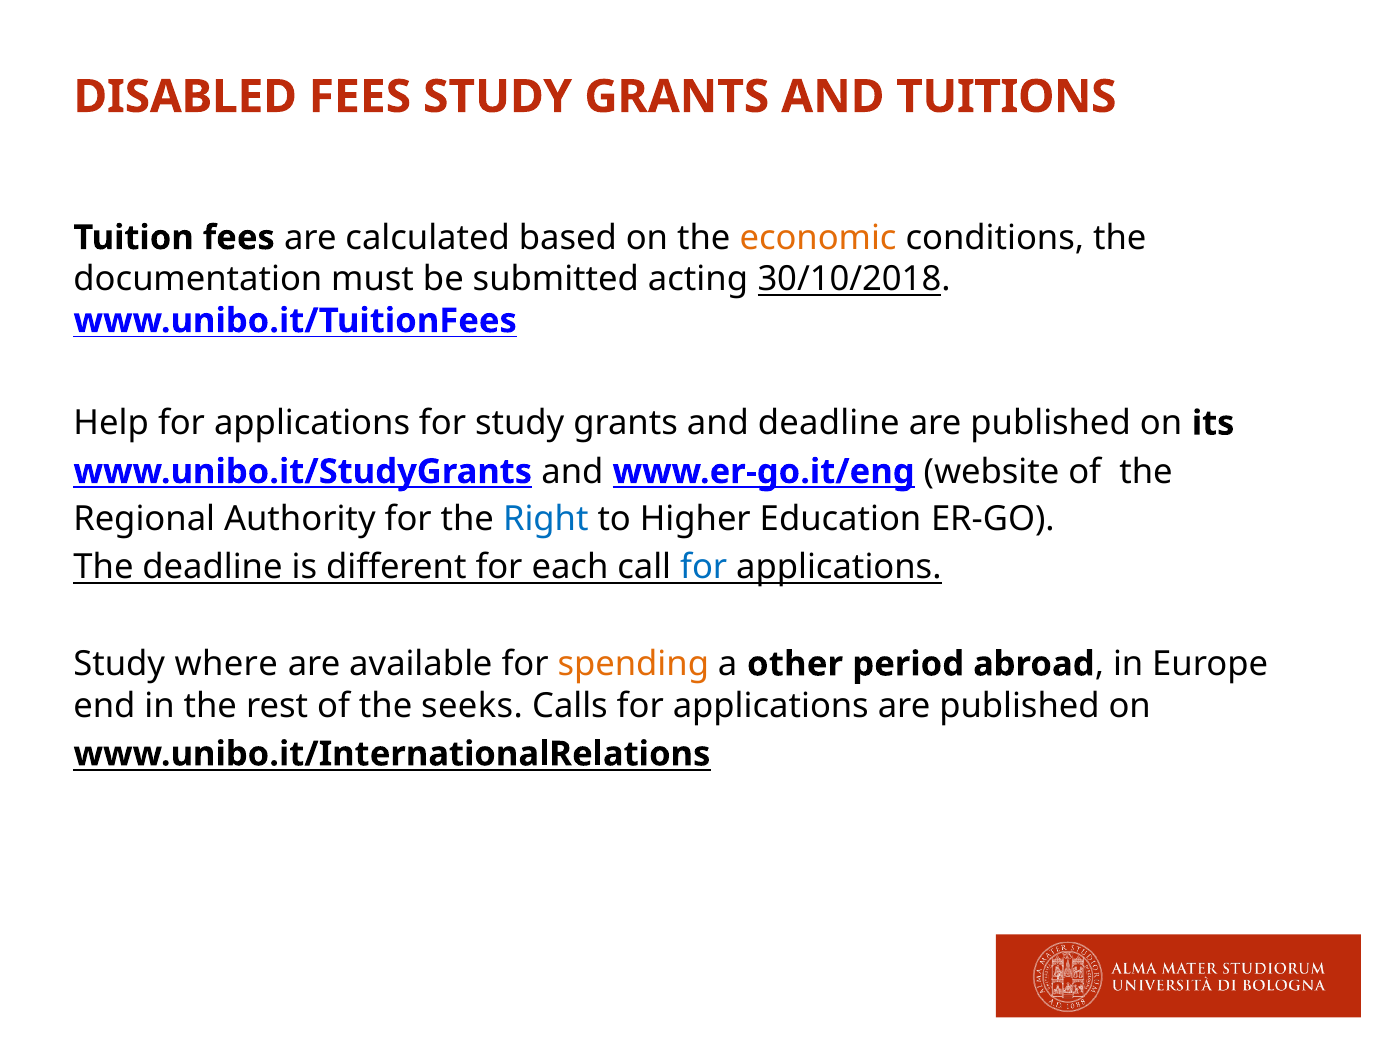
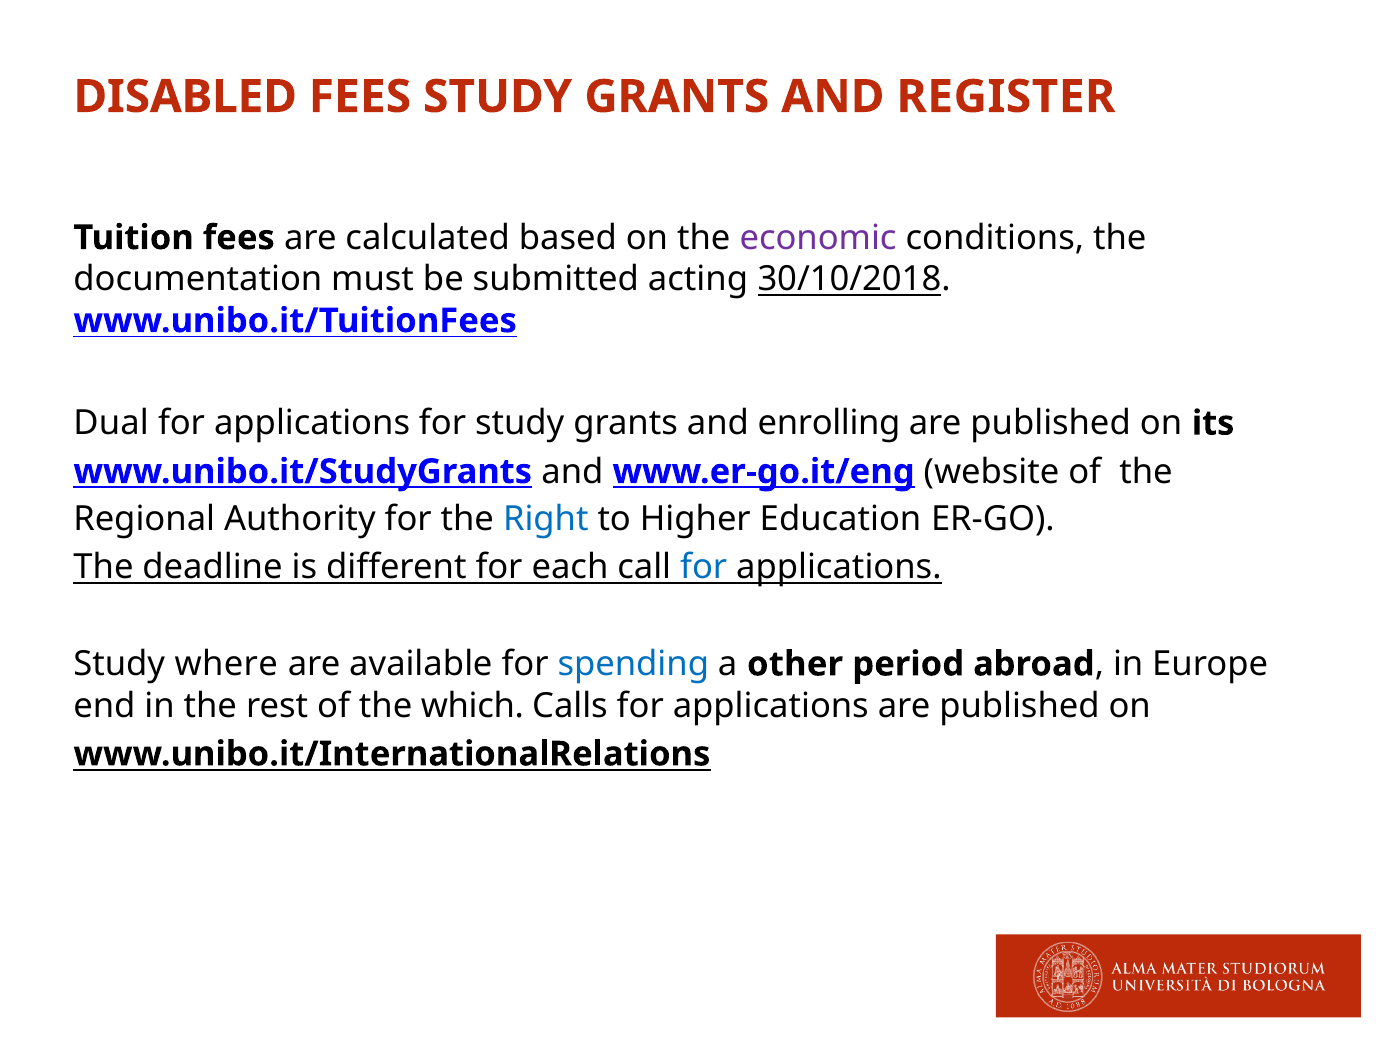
TUITIONS: TUITIONS -> REGISTER (1006, 97)
economic colour: orange -> purple (818, 238)
Help: Help -> Dual (111, 423)
and deadline: deadline -> enrolling (829, 423)
spending colour: orange -> blue (633, 664)
seeks: seeks -> which (472, 706)
